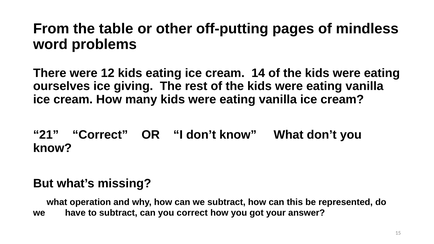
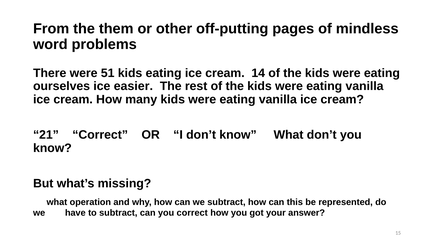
table: table -> them (116, 29)
12: 12 -> 51 (108, 73)
giving: giving -> easier (133, 86)
